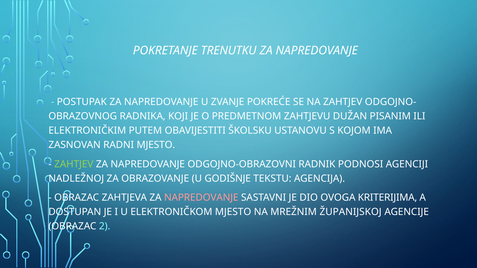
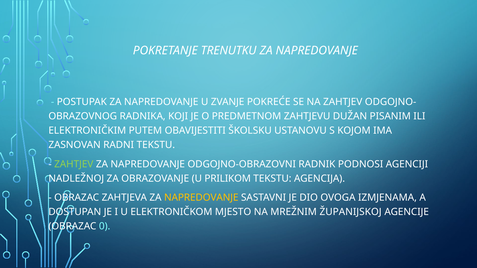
RADNI MJESTO: MJESTO -> TEKSTU (156, 145)
GODIŠNJE: GODIŠNJE -> PRILIKOM (228, 179)
NAPREDOVANJE colour: pink -> yellow (201, 198)
KRITERIJIMA: KRITERIJIMA -> IZMJENAMA (387, 198)
2: 2 -> 0 (105, 227)
